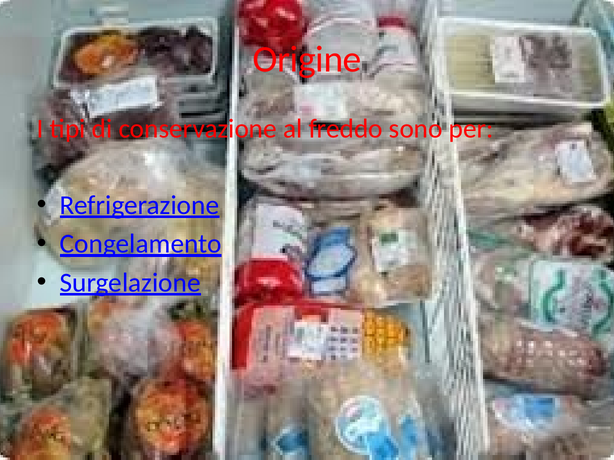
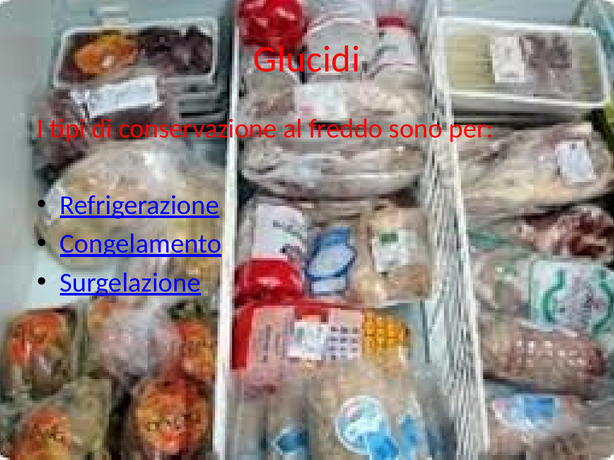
Origine: Origine -> Glucidi (307, 59)
